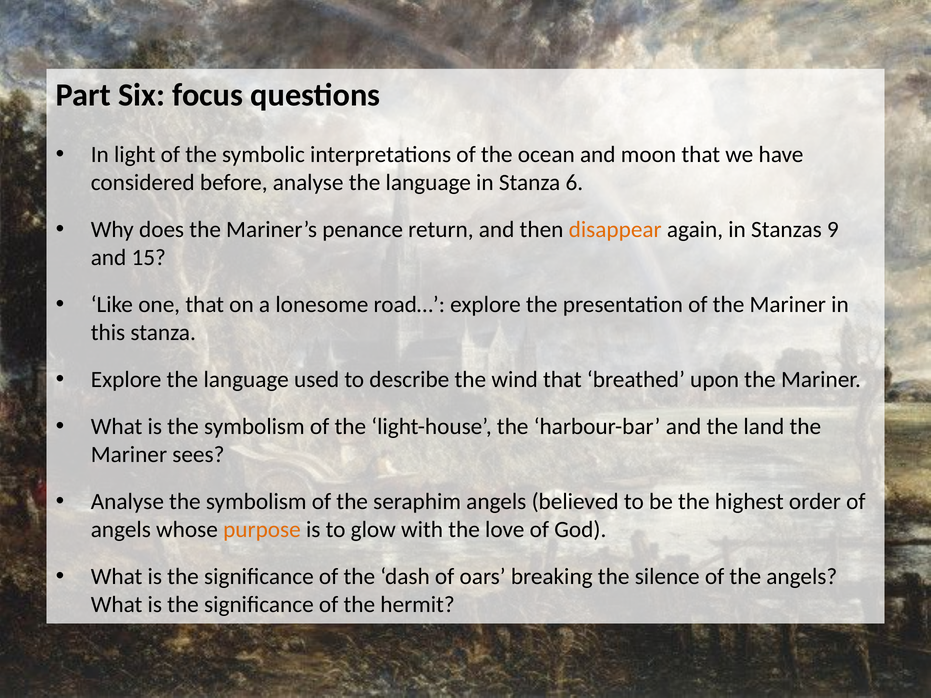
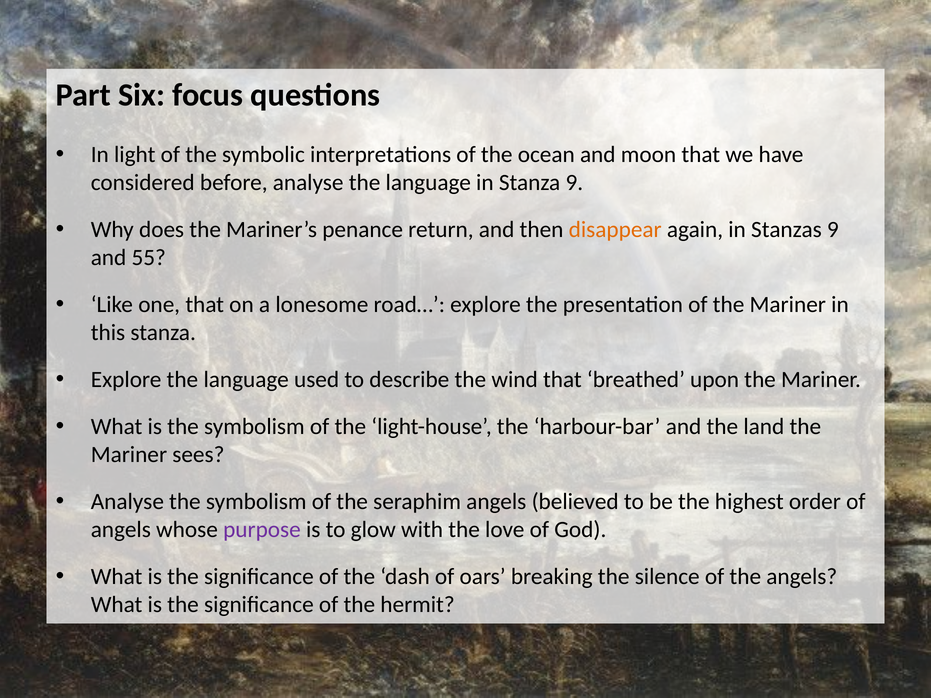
Stanza 6: 6 -> 9 (574, 183)
15: 15 -> 55 (149, 258)
purpose colour: orange -> purple (262, 530)
